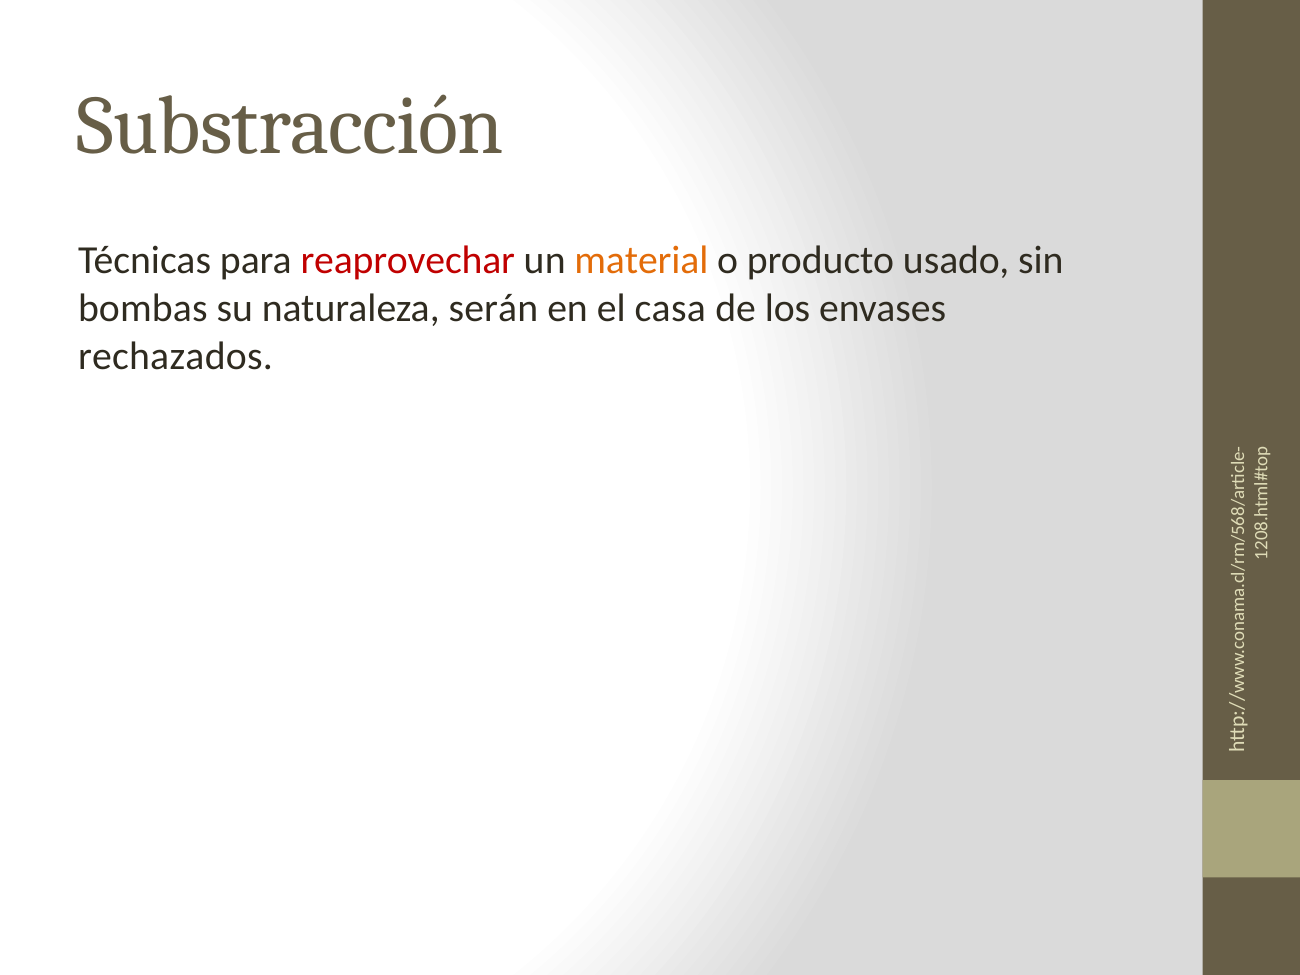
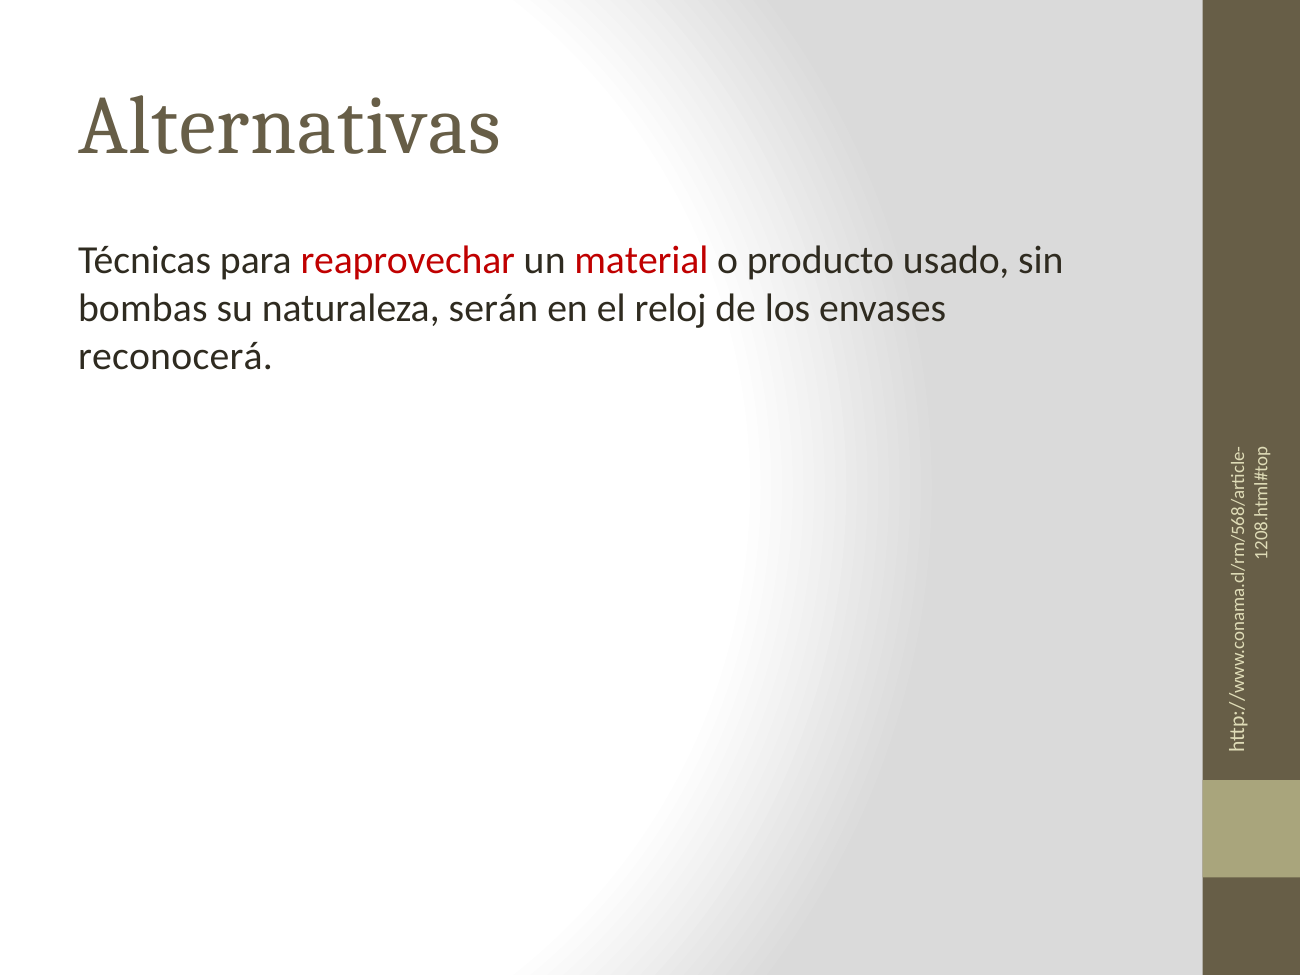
Substracción: Substracción -> Alternativas (290, 126)
material colour: orange -> red (641, 261)
casa: casa -> reloj (671, 308)
rechazados: rechazados -> reconocerá (175, 356)
